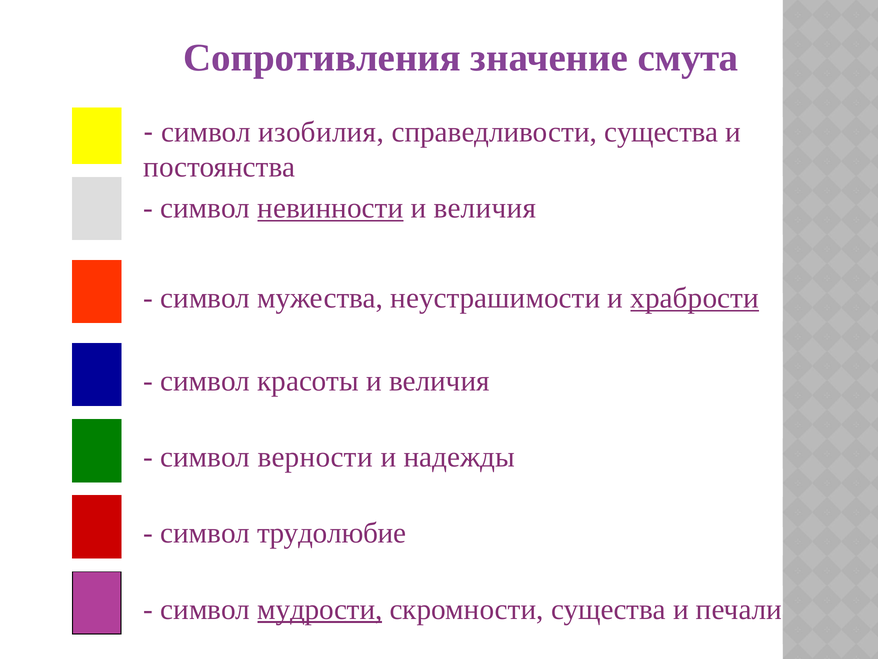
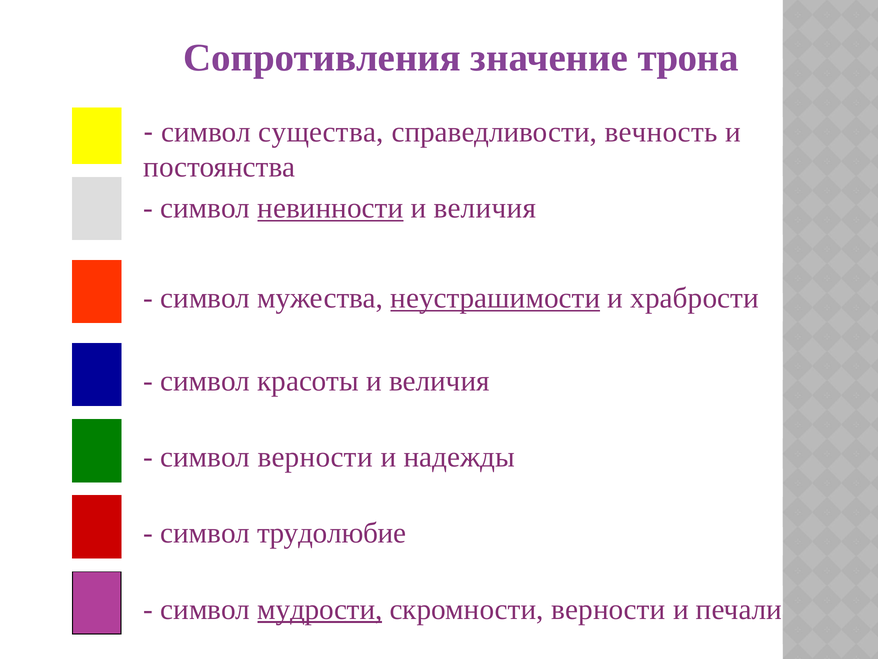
смута: смута -> трона (688, 58)
изобилия: изобилия -> существа (321, 132)
справедливости существа: существа -> вечность (661, 132)
неустрашимости underline: none -> present (495, 298)
храбрости underline: present -> none (695, 298)
скромности существа: существа -> верности (608, 609)
